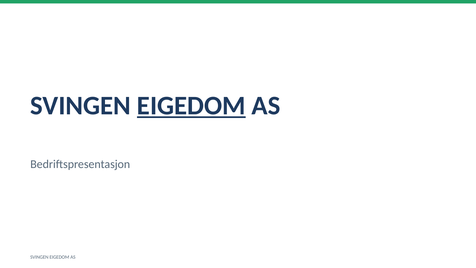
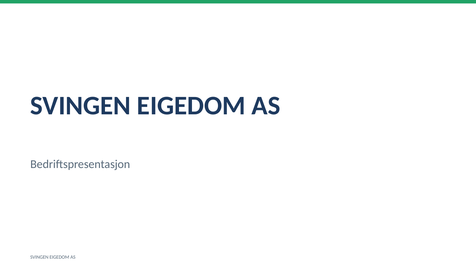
EIGEDOM underline: present -> none (191, 106)
